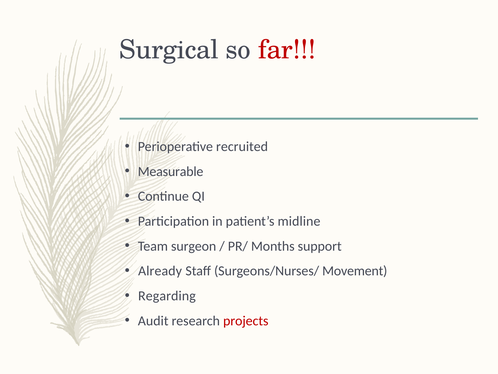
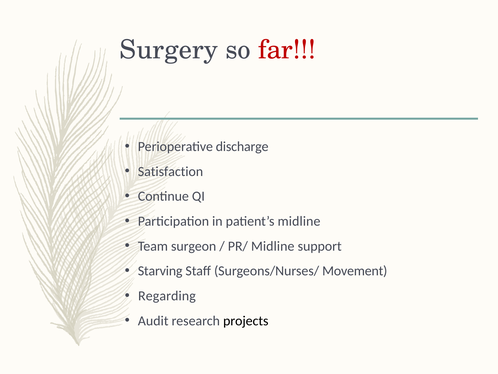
Surgical: Surgical -> Surgery (169, 50)
recruited: recruited -> discharge (242, 146)
Measurable: Measurable -> Satisfaction (171, 171)
PR/ Months: Months -> Midline (273, 246)
Already: Already -> Starving (160, 271)
projects colour: red -> black (246, 320)
